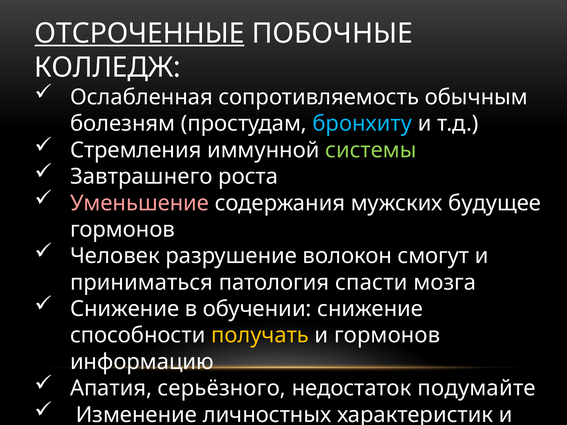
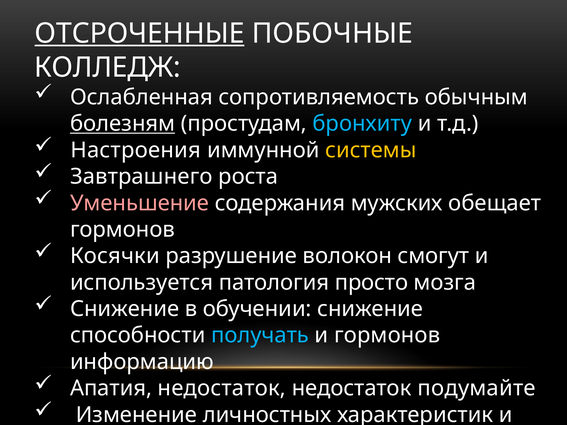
болезням underline: none -> present (123, 124)
Стремления: Стремления -> Настроения (136, 150)
системы colour: light green -> yellow (371, 150)
будущее: будущее -> обещает (495, 203)
Человек: Человек -> Косячки (115, 256)
приниматься: приниматься -> используется (142, 283)
спасти: спасти -> просто (371, 283)
получать colour: yellow -> light blue (260, 336)
Апатия серьёзного: серьёзного -> недостаток (222, 389)
